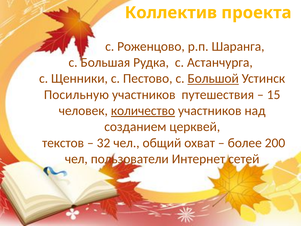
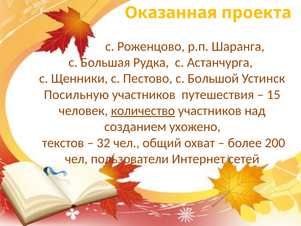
Коллектив: Коллектив -> Оказанная (171, 13)
Большой underline: present -> none (213, 78)
церквей: церквей -> ухожено (195, 127)
